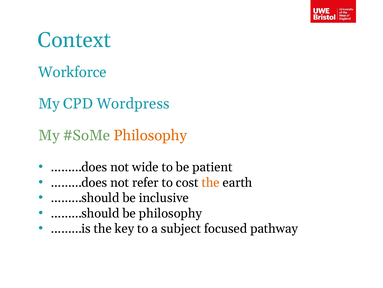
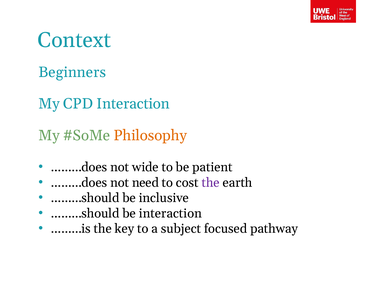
Workforce: Workforce -> Beginners (72, 72)
CPD Wordpress: Wordpress -> Interaction (133, 103)
refer: refer -> need (145, 182)
the colour: orange -> purple (211, 182)
be philosophy: philosophy -> interaction (170, 213)
